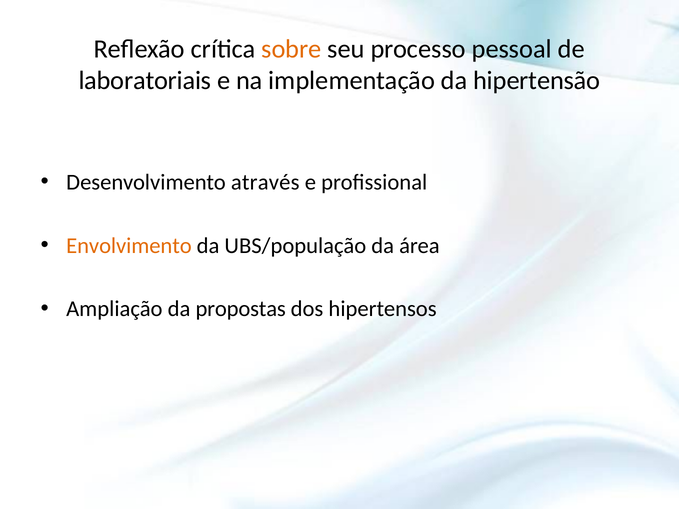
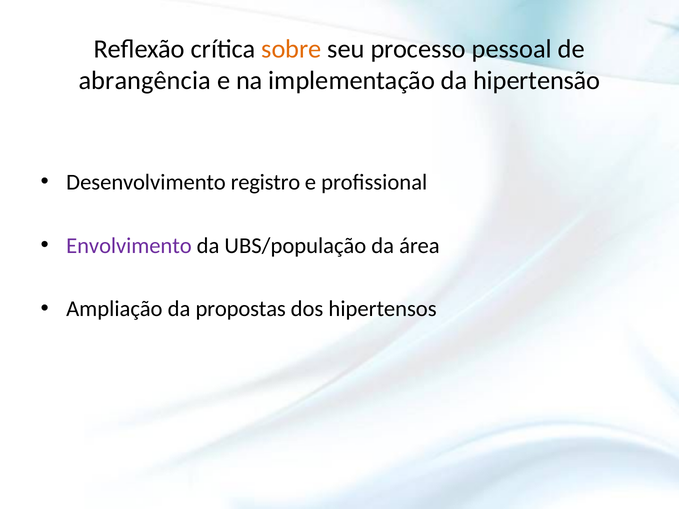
laboratoriais: laboratoriais -> abrangência (145, 80)
através: através -> registro (265, 182)
Envolvimento colour: orange -> purple (129, 246)
